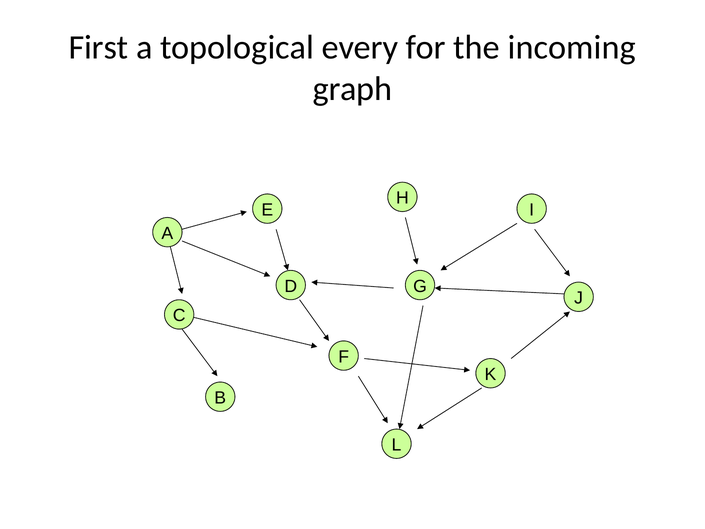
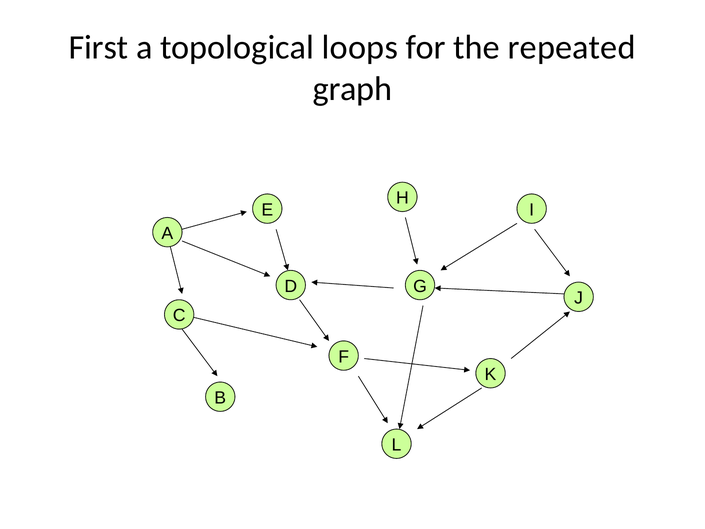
every: every -> loops (360, 48)
incoming: incoming -> repeated (572, 48)
